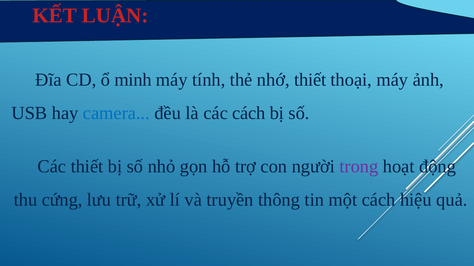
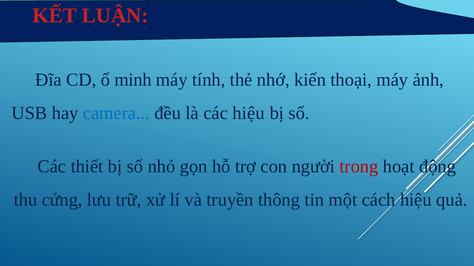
nhớ thiết: thiết -> kiến (310, 80)
các cách: cách -> hiệu (249, 113)
trong colour: purple -> red (359, 167)
